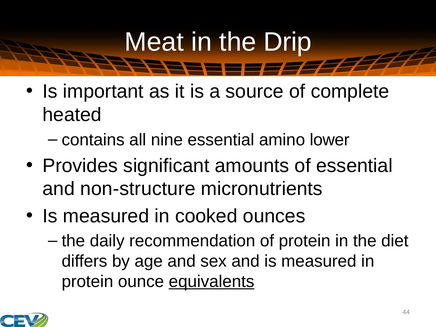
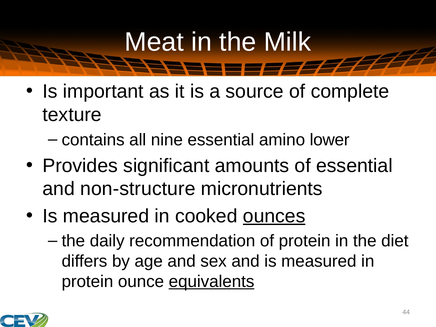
Drip: Drip -> Milk (287, 42)
heated: heated -> texture (72, 115)
ounces underline: none -> present (274, 216)
